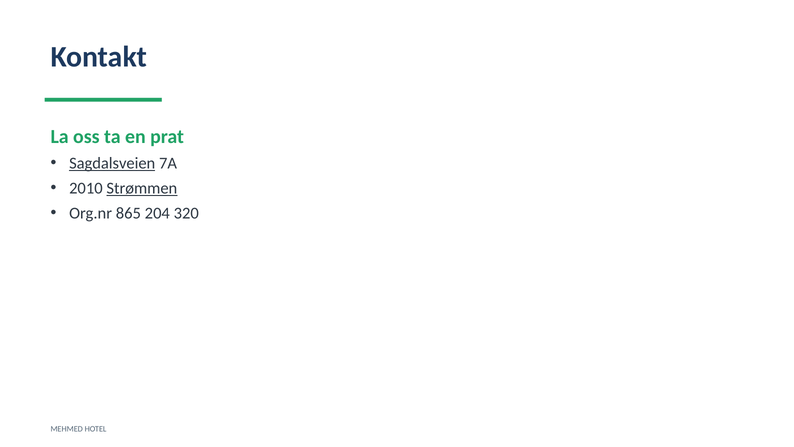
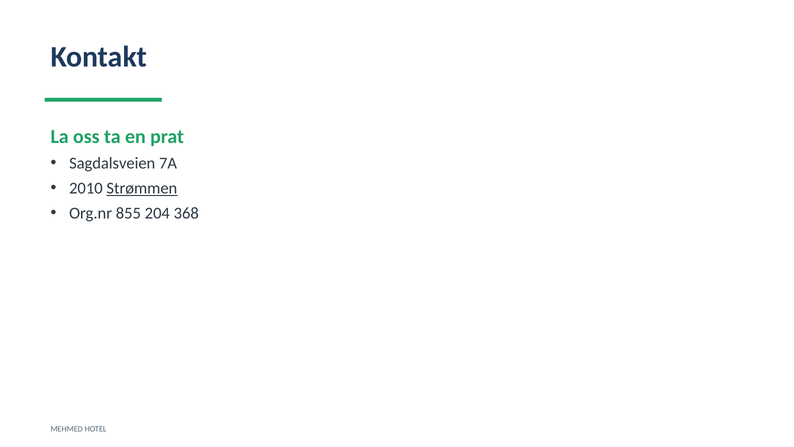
Sagdalsveien underline: present -> none (112, 163)
865: 865 -> 855 (128, 213)
320: 320 -> 368 (186, 213)
